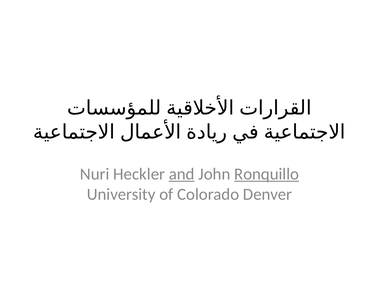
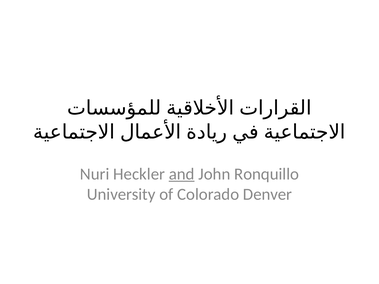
Ronquillo underline: present -> none (267, 174)
